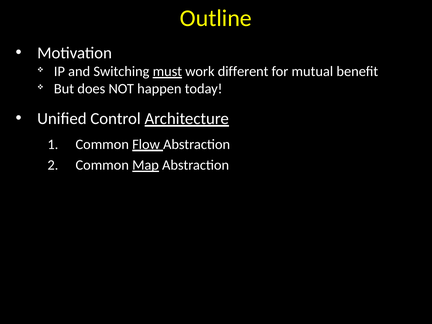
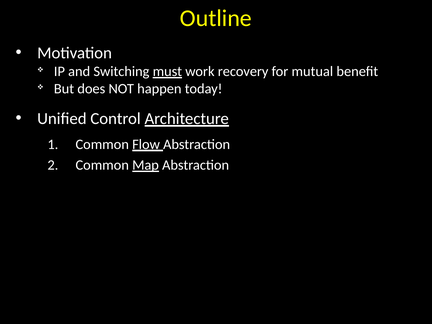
different: different -> recovery (243, 72)
